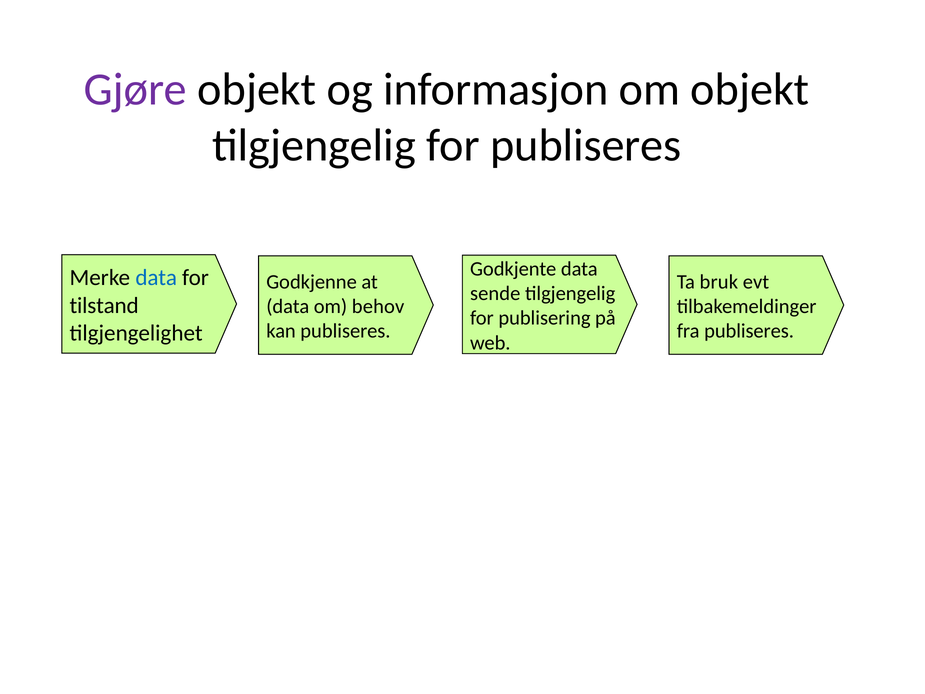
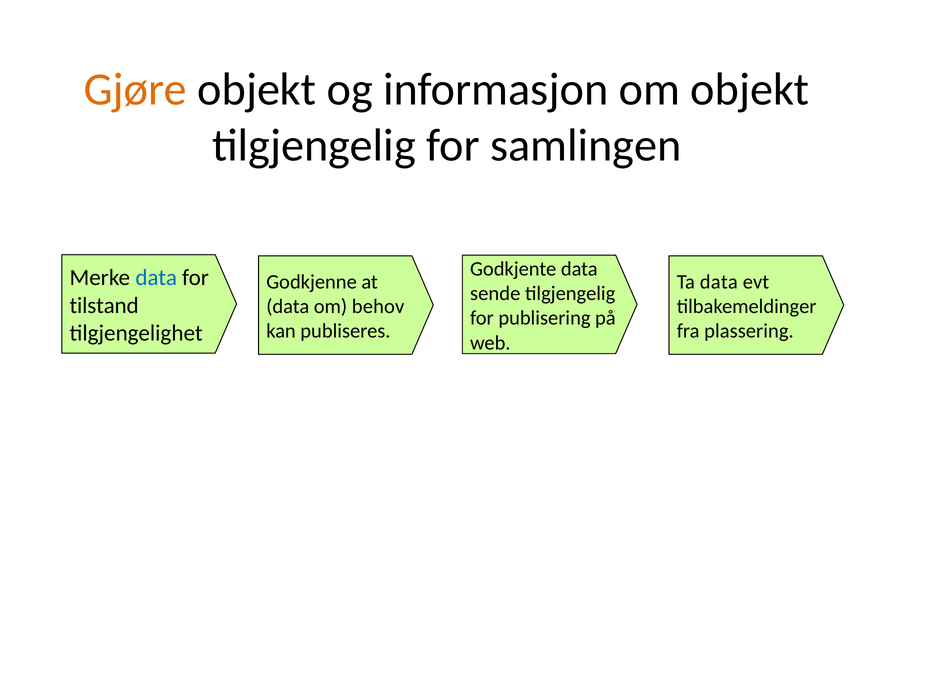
Gjøre colour: purple -> orange (135, 90)
for publiseres: publiseres -> samlingen (586, 145)
Ta bruk: bruk -> data (719, 282)
fra publiseres: publiseres -> plassering (749, 331)
